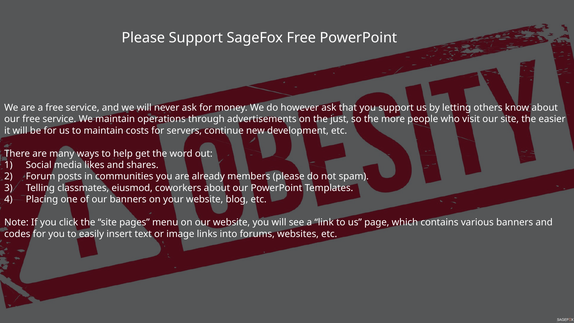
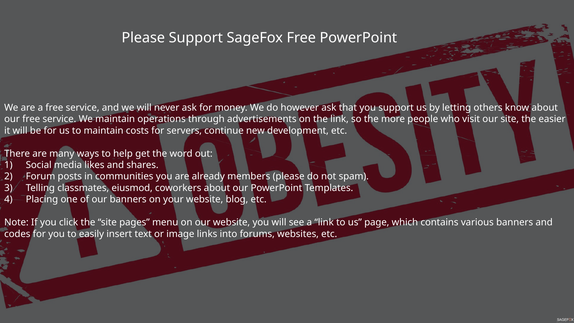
the just: just -> link (340, 119)
